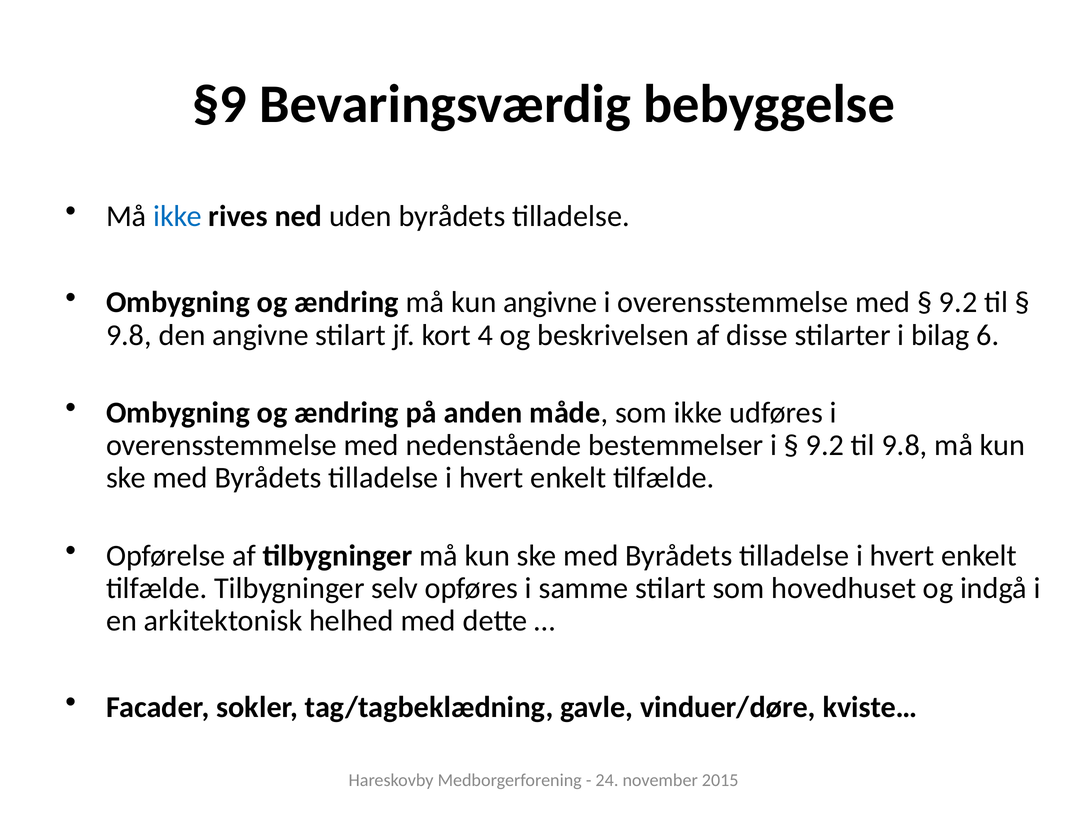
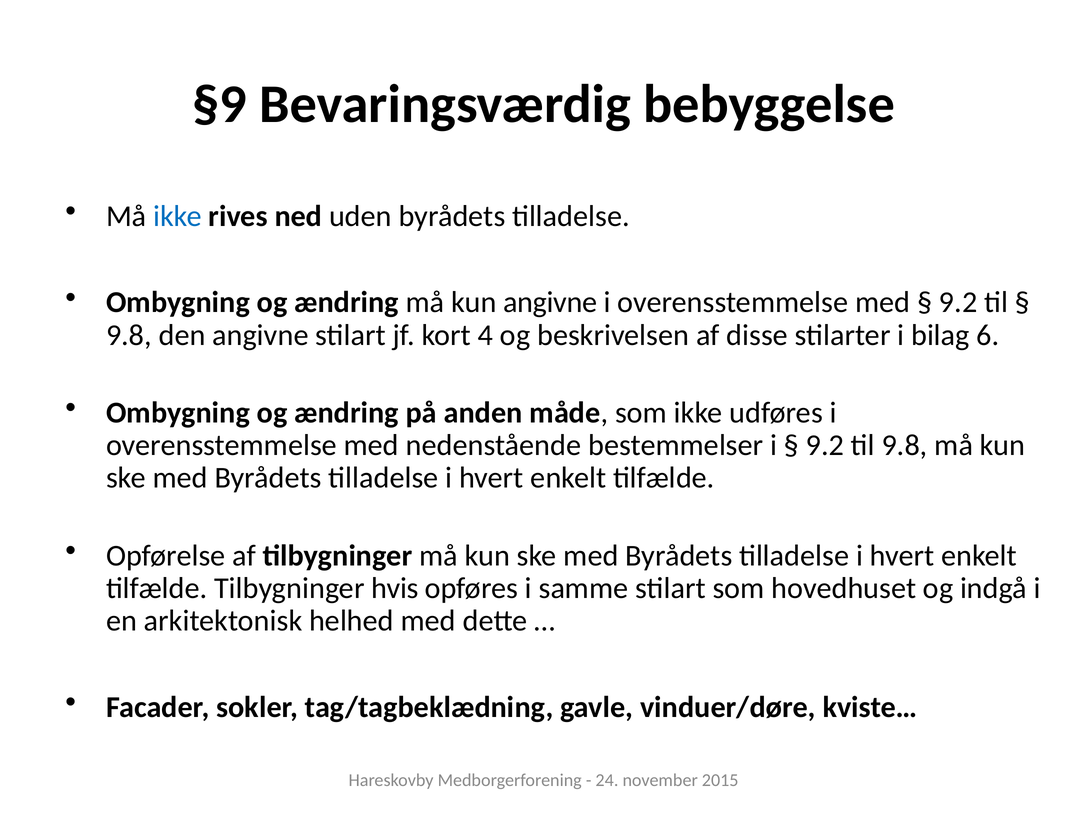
selv: selv -> hvis (395, 588)
